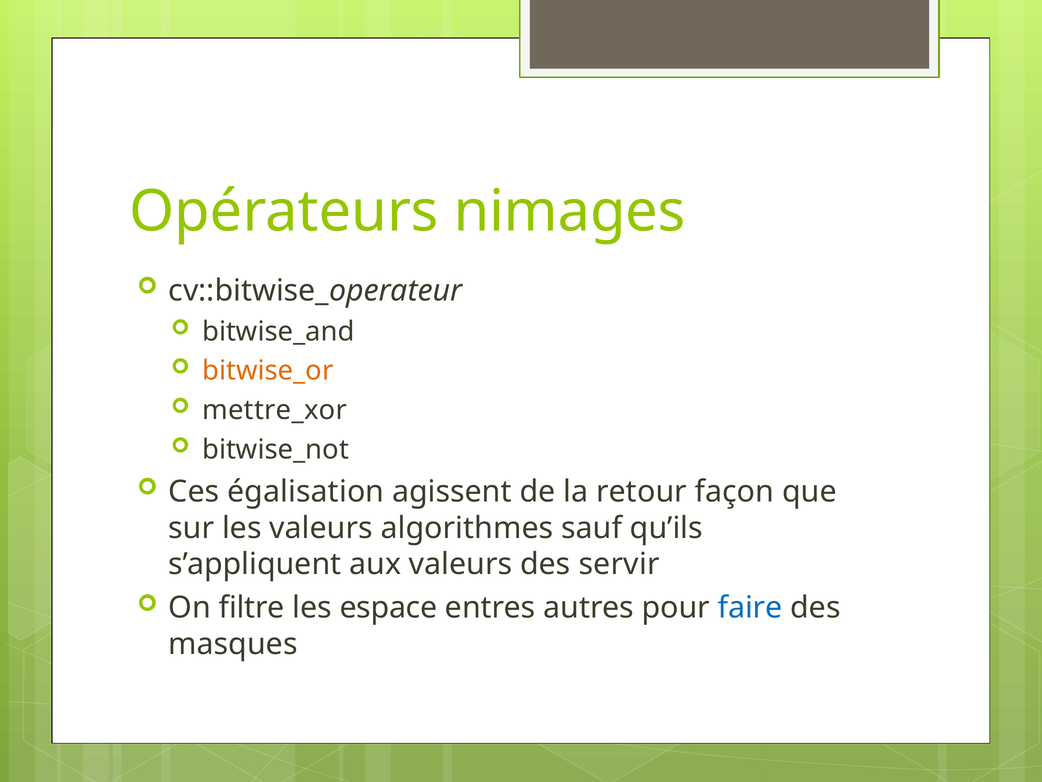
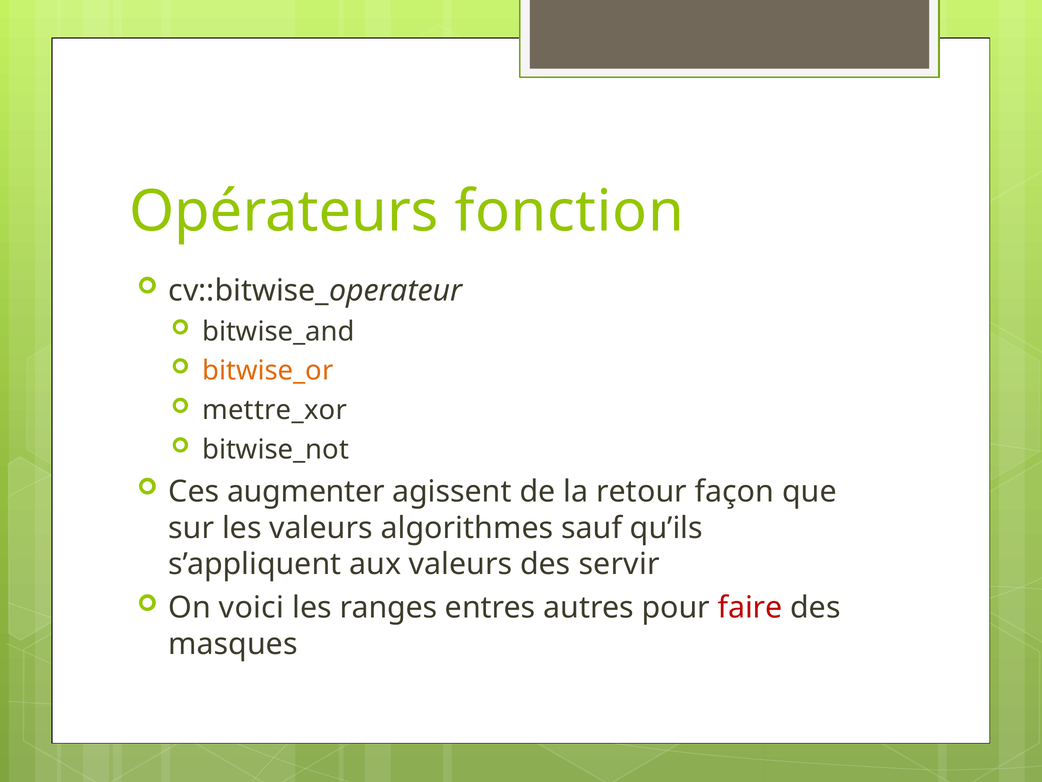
nimages: nimages -> fonction (569, 211)
égalisation: égalisation -> augmenter (306, 491)
filtre: filtre -> voici (251, 607)
espace: espace -> ranges (388, 607)
faire colour: blue -> red (750, 607)
